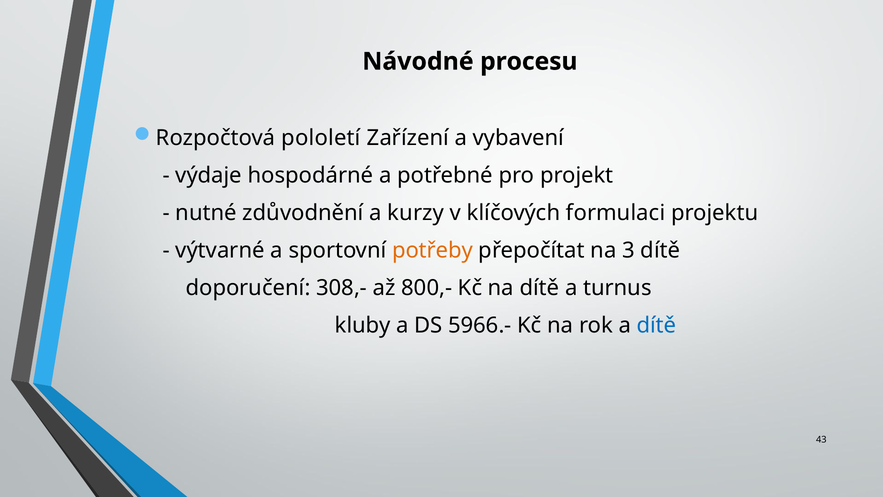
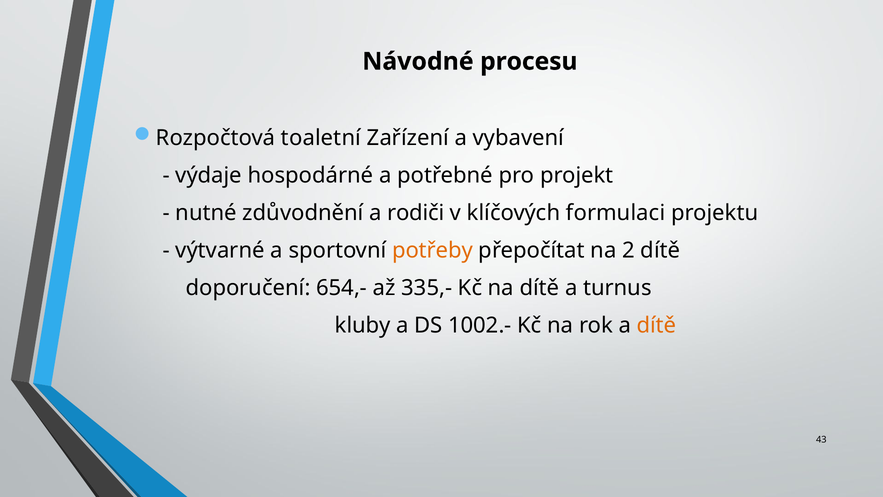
pololetí: pololetí -> toaletní (321, 138)
kurzy: kurzy -> rodiči (416, 213)
3: 3 -> 2 (628, 250)
308,-: 308,- -> 654,- (342, 288)
800,-: 800,- -> 335,- (427, 288)
5966.-: 5966.- -> 1002.- (480, 325)
dítě colour: blue -> orange (657, 325)
